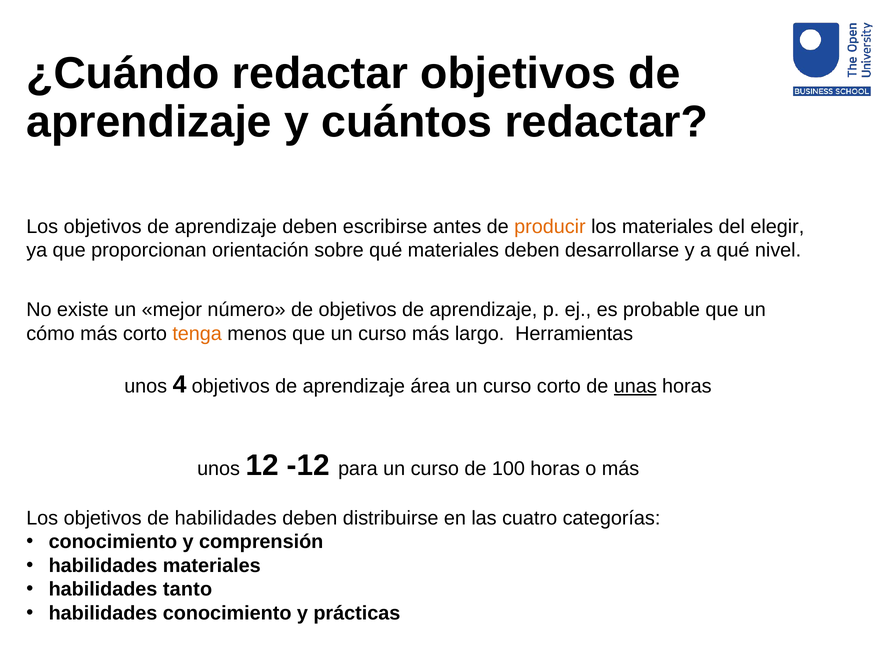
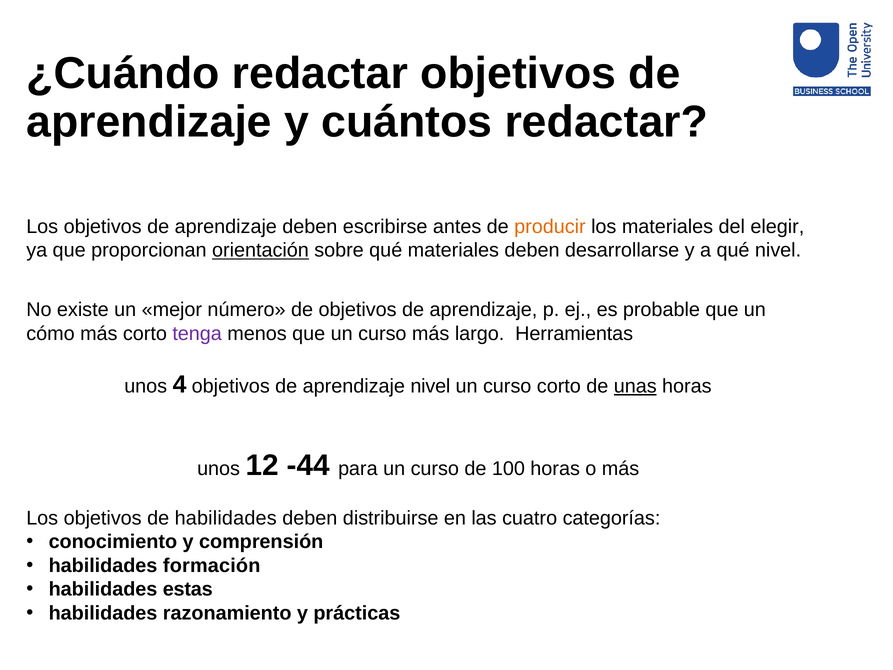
orientación underline: none -> present (260, 250)
tenga colour: orange -> purple (197, 333)
aprendizaje área: área -> nivel (430, 386)
-12: -12 -> -44 (308, 465)
habilidades materiales: materiales -> formación (212, 565)
tanto: tanto -> estas (188, 589)
habilidades conocimiento: conocimiento -> razonamiento (227, 613)
